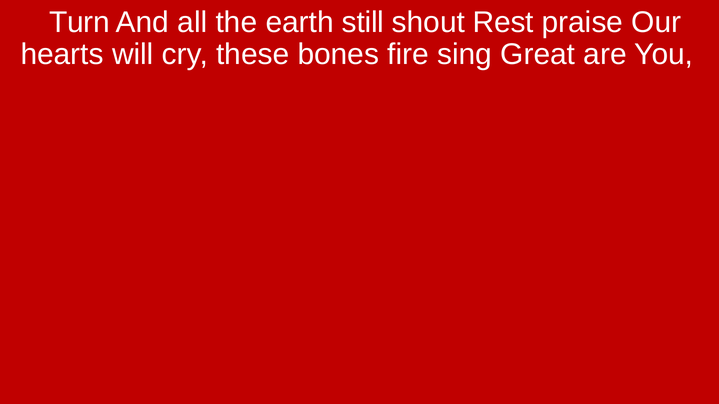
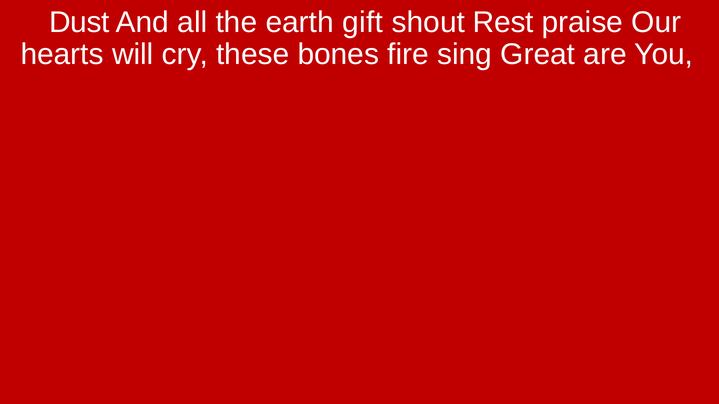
Turn: Turn -> Dust (79, 22)
still: still -> gift (363, 22)
